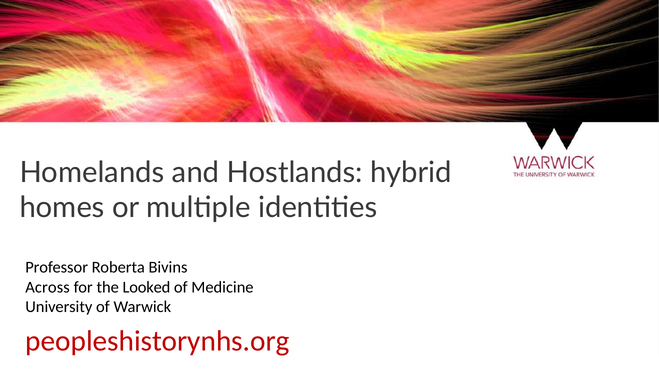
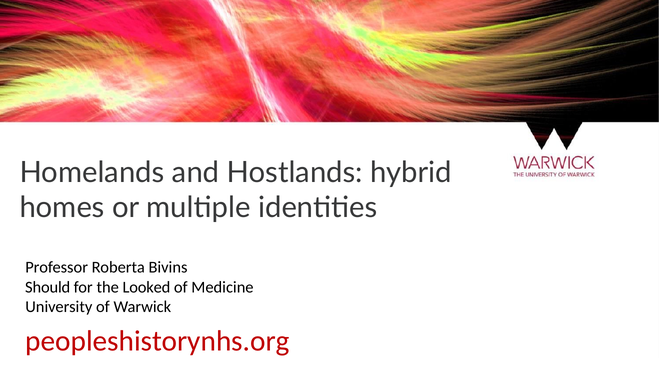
Across: Across -> Should (48, 287)
